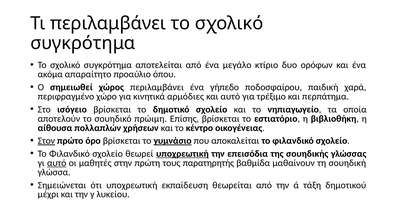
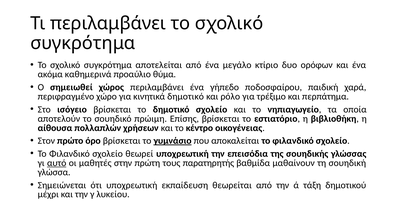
απαραίτητο: απαραίτητο -> καθημερινά (88, 74)
όπου: όπου -> θύμα (164, 74)
κινητικά αρμόδιες: αρμόδιες -> δημοτικό (186, 97)
και αυτό: αυτό -> ρόλο (230, 97)
Στον underline: present -> none (46, 141)
υποχρεωτική underline: present -> none (182, 154)
